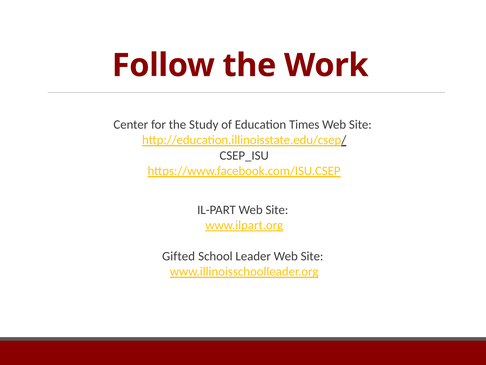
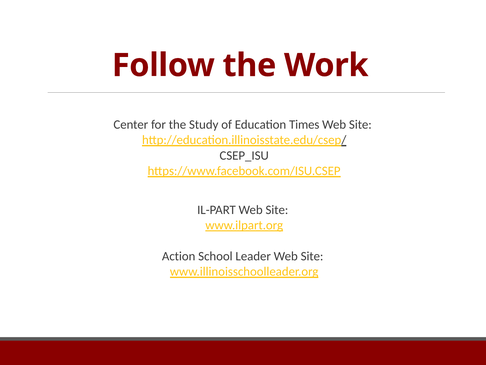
Gifted: Gifted -> Action (179, 256)
